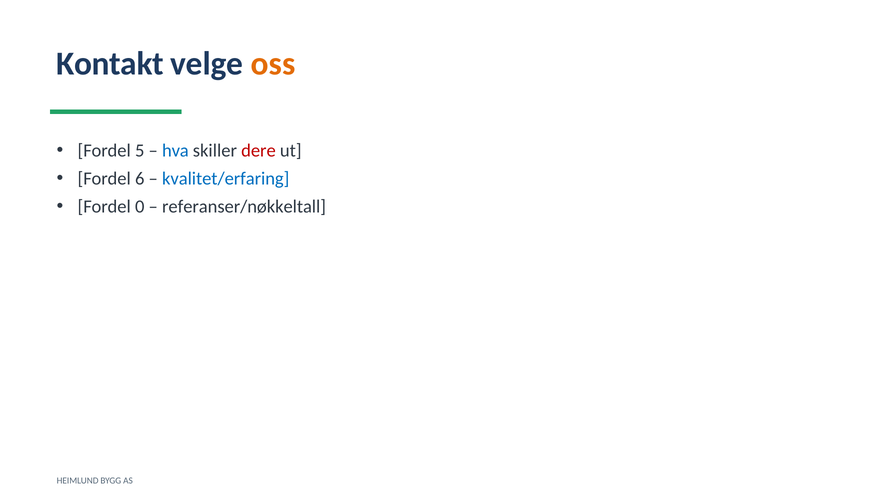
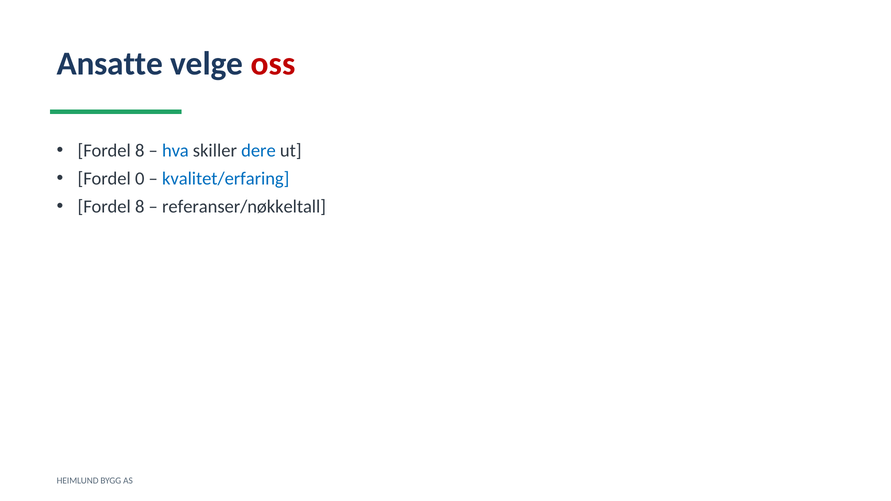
Kontakt: Kontakt -> Ansatte (110, 64)
oss colour: orange -> red (273, 64)
5: 5 -> 8 (140, 151)
dere colour: red -> blue (258, 151)
6: 6 -> 0 (140, 179)
0: 0 -> 8 (140, 207)
